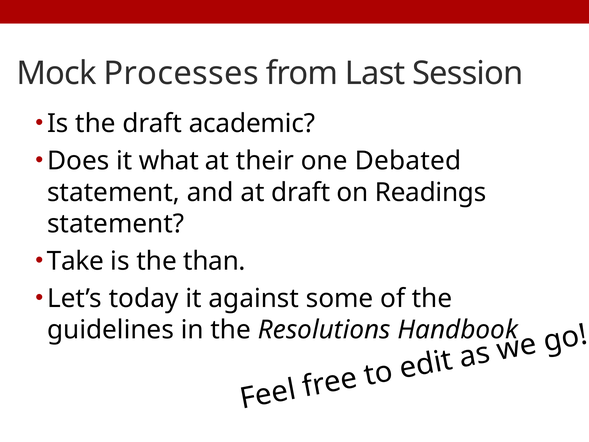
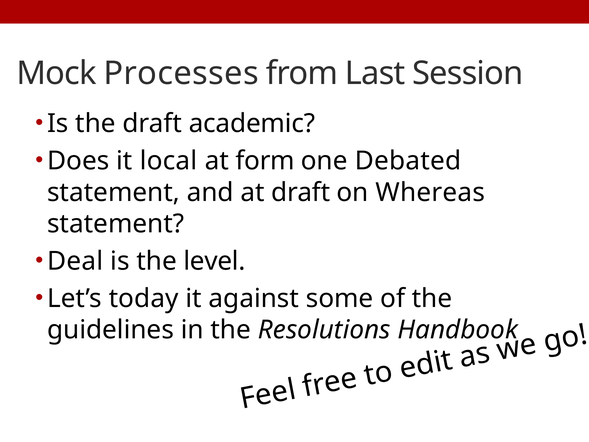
what: what -> local (169, 161)
their: their -> form (265, 161)
Readings: Readings -> Whereas (430, 192)
Take: Take -> Deal (75, 261)
than: than -> level (214, 261)
